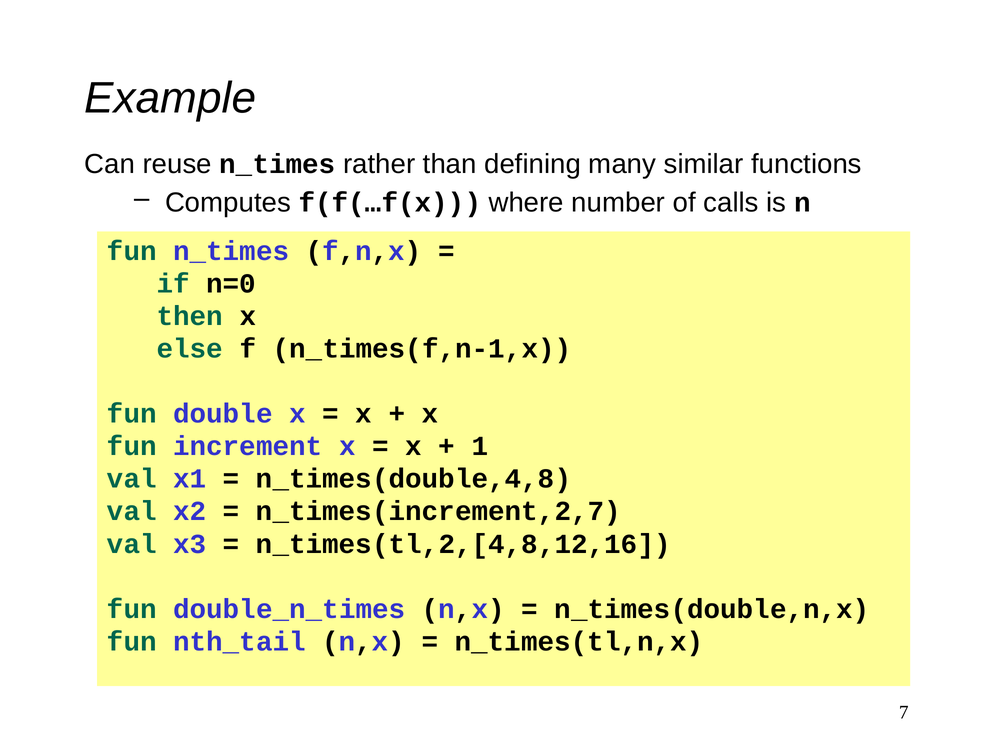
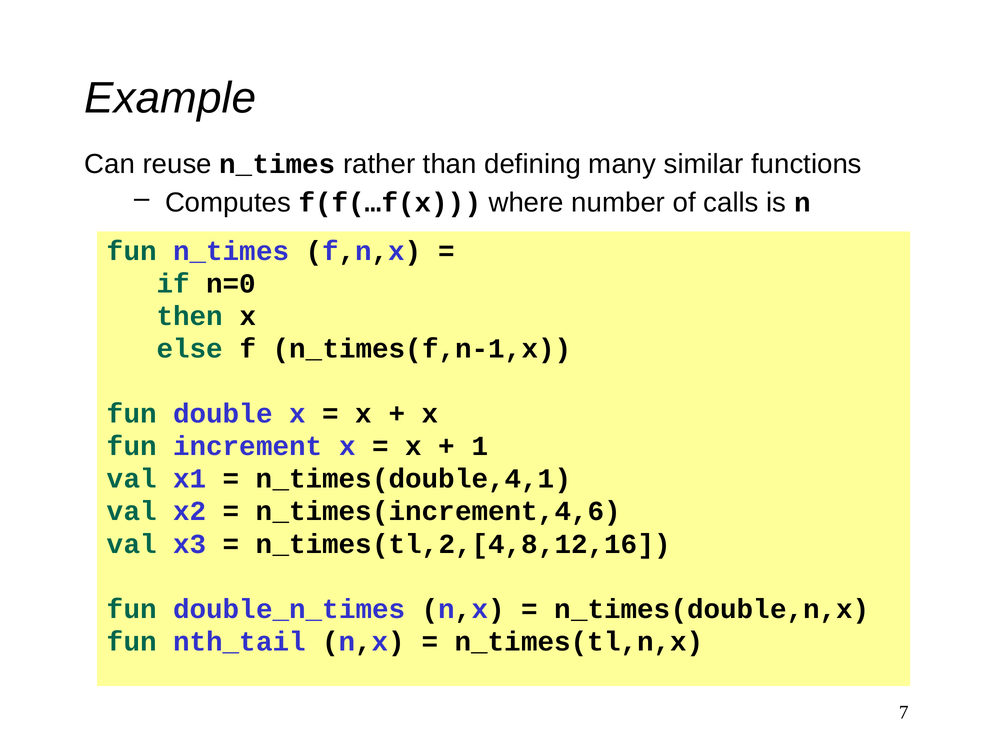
n_times(double,4,8: n_times(double,4,8 -> n_times(double,4,1 (414, 479)
n_times(increment,2,7: n_times(increment,2,7 -> n_times(increment,4,6 (438, 512)
